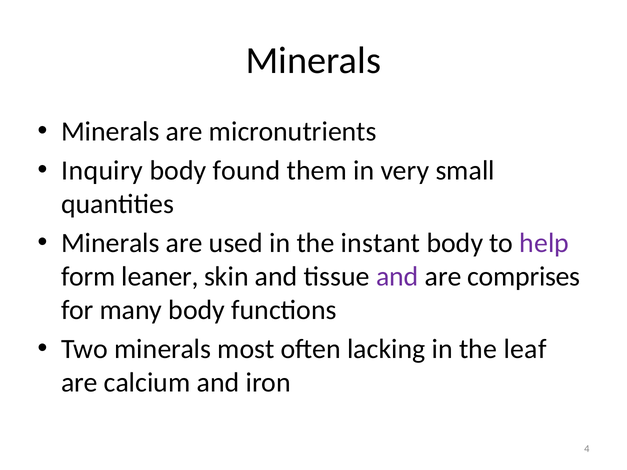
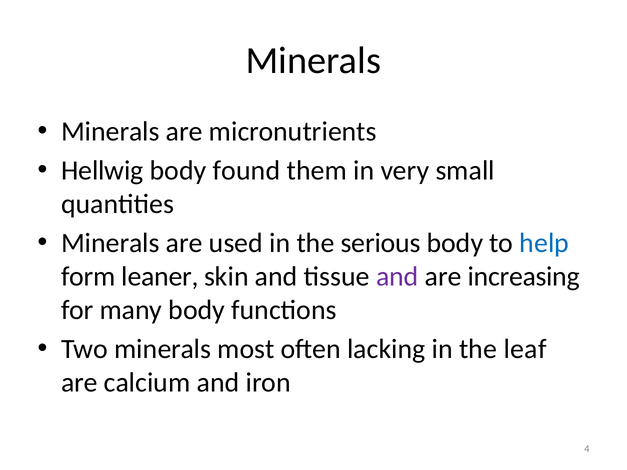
Inquiry: Inquiry -> Hellwig (102, 171)
instant: instant -> serious (381, 243)
help colour: purple -> blue (544, 243)
comprises: comprises -> increasing (524, 277)
